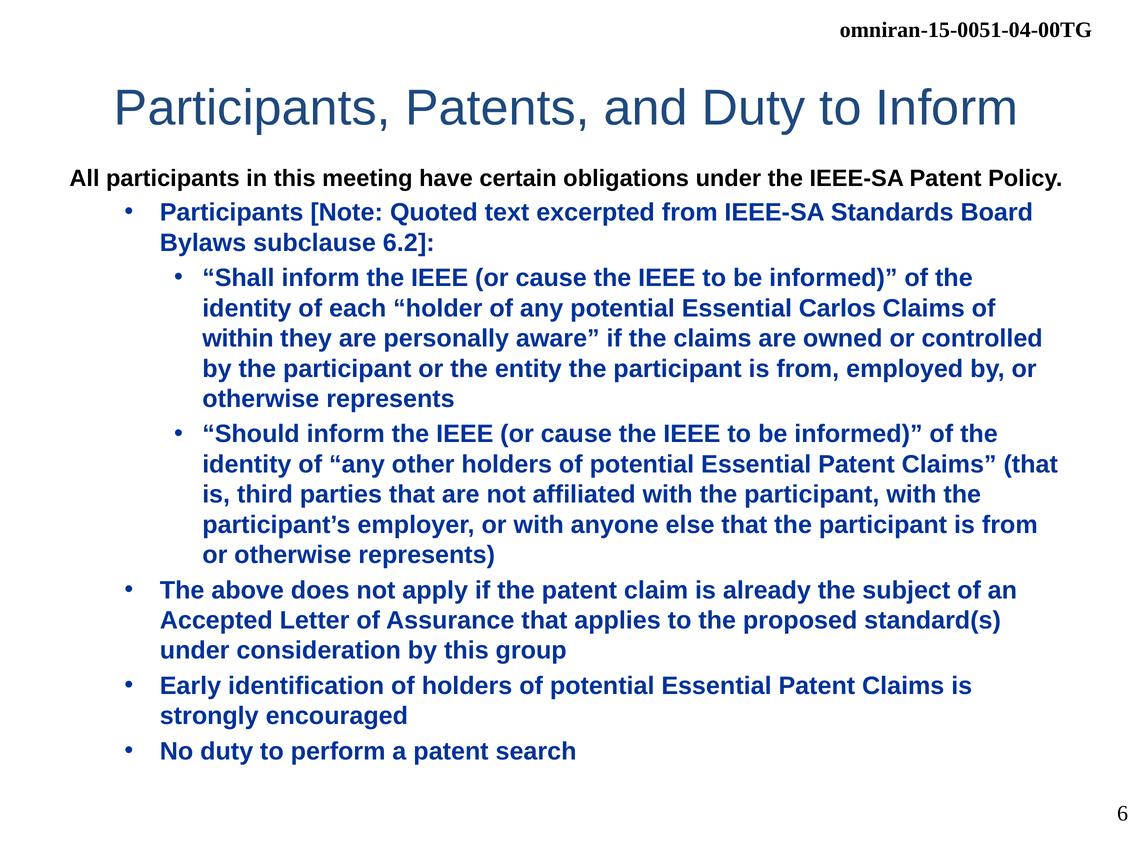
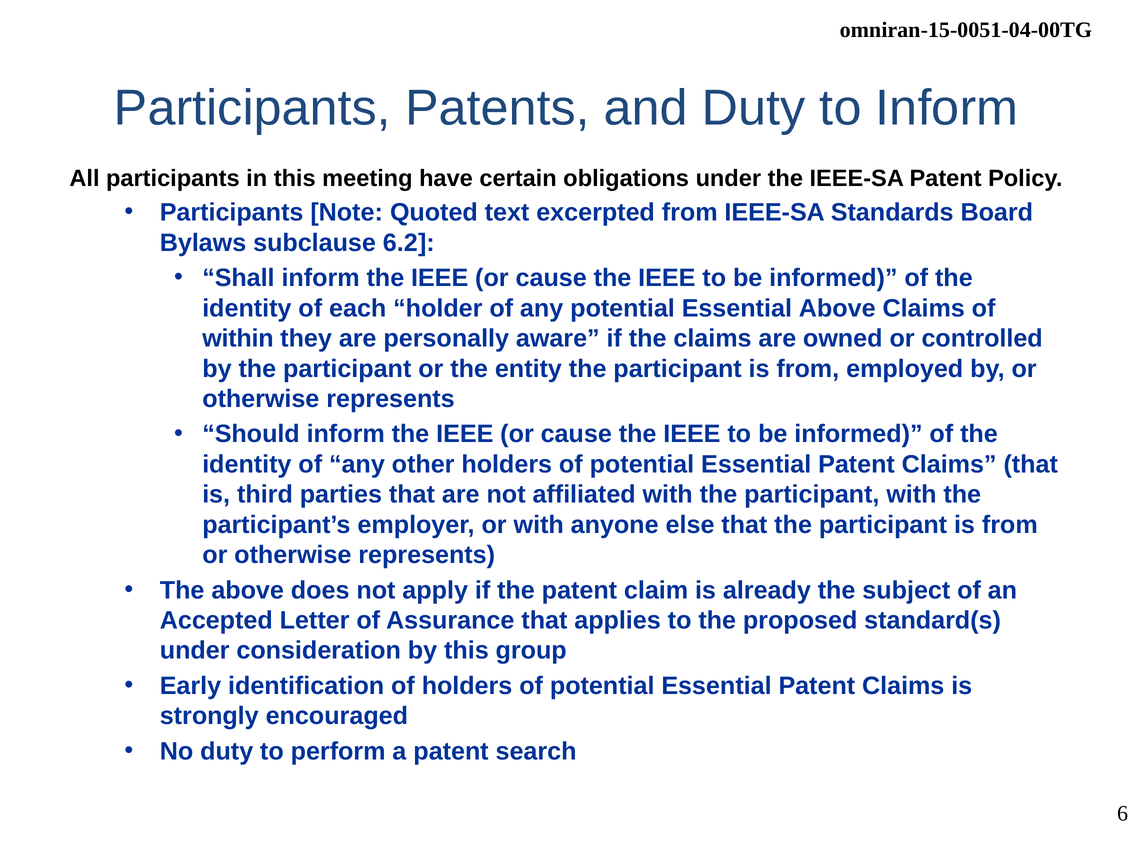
Essential Carlos: Carlos -> Above (837, 308)
